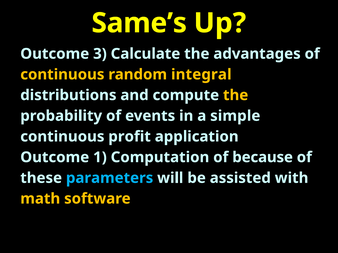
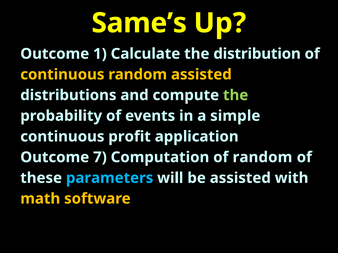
3: 3 -> 1 (100, 54)
advantages: advantages -> distribution (257, 54)
random integral: integral -> assisted (201, 75)
the colour: yellow -> light green (236, 95)
1: 1 -> 7 (100, 158)
of because: because -> random (262, 158)
